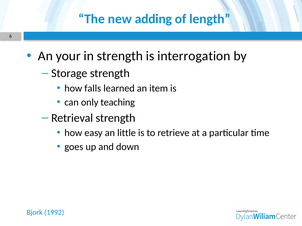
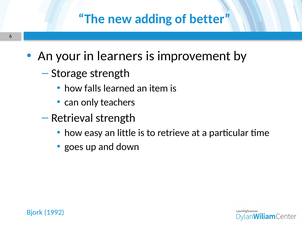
length: length -> better (210, 19)
in strength: strength -> learners (120, 56)
interrogation: interrogation -> improvement (194, 56)
teaching: teaching -> teachers (118, 103)
